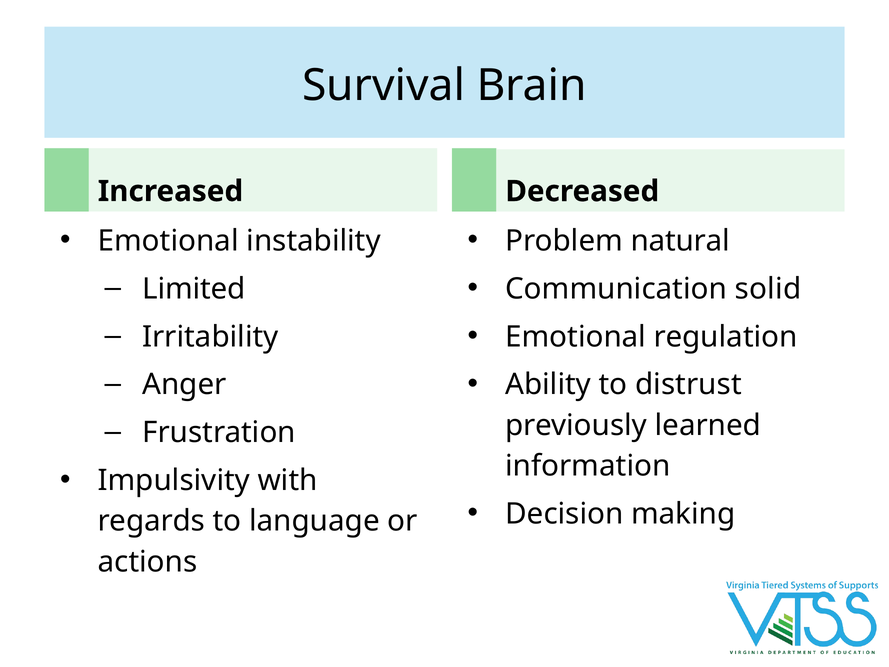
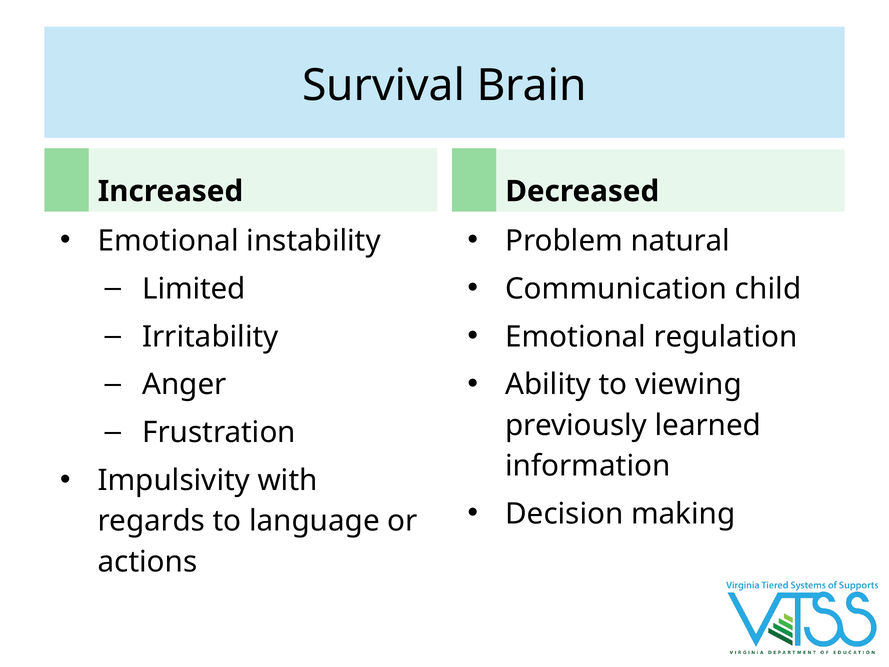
solid: solid -> child (768, 289)
distrust: distrust -> viewing (689, 385)
